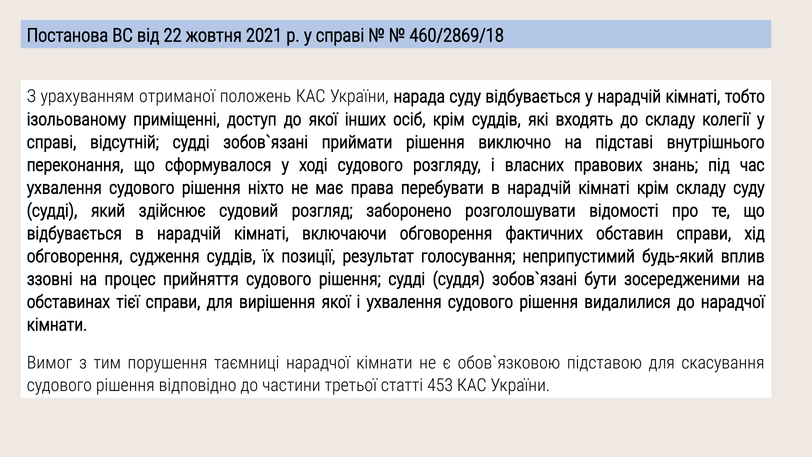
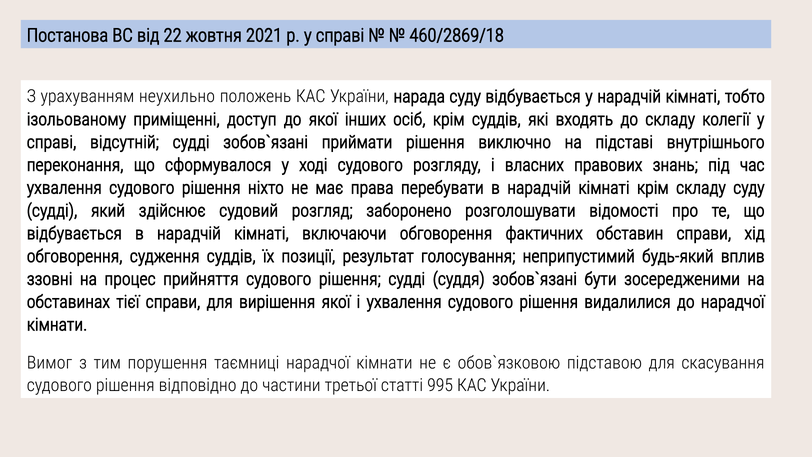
отриманої: отриманої -> неухильно (177, 96)
453: 453 -> 995 (440, 385)
